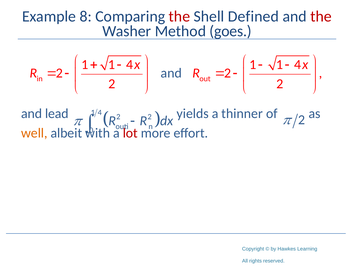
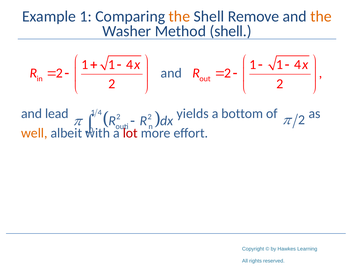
Example 8: 8 -> 1 (86, 16)
the colour: red -> orange (179, 16)
Defined: Defined -> Remove (254, 16)
the colour: red -> orange (321, 16)
Method goes: goes -> shell (231, 31)
thinner: thinner -> bottom (242, 113)
